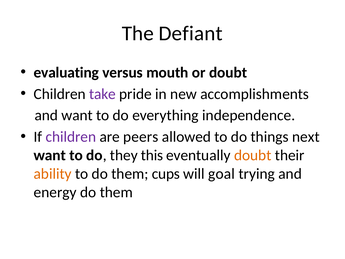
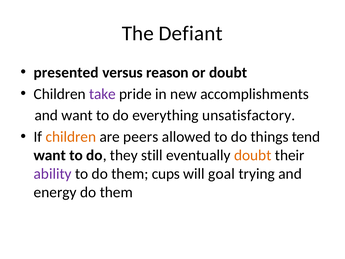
evaluating: evaluating -> presented (66, 72)
mouth: mouth -> reason (167, 72)
independence: independence -> unsatisfactory (249, 115)
children colour: purple -> orange (71, 137)
next: next -> tend (306, 137)
this: this -> still (152, 155)
ability colour: orange -> purple (53, 174)
